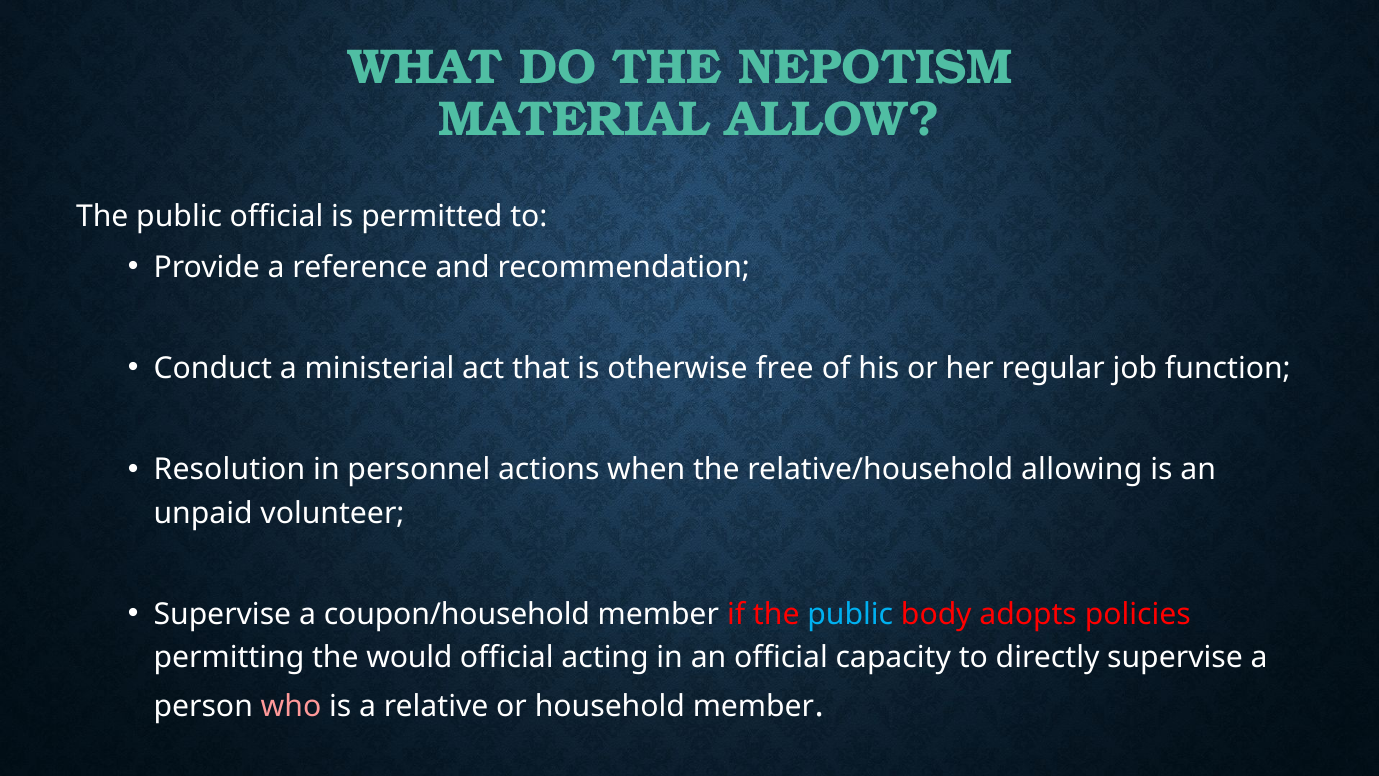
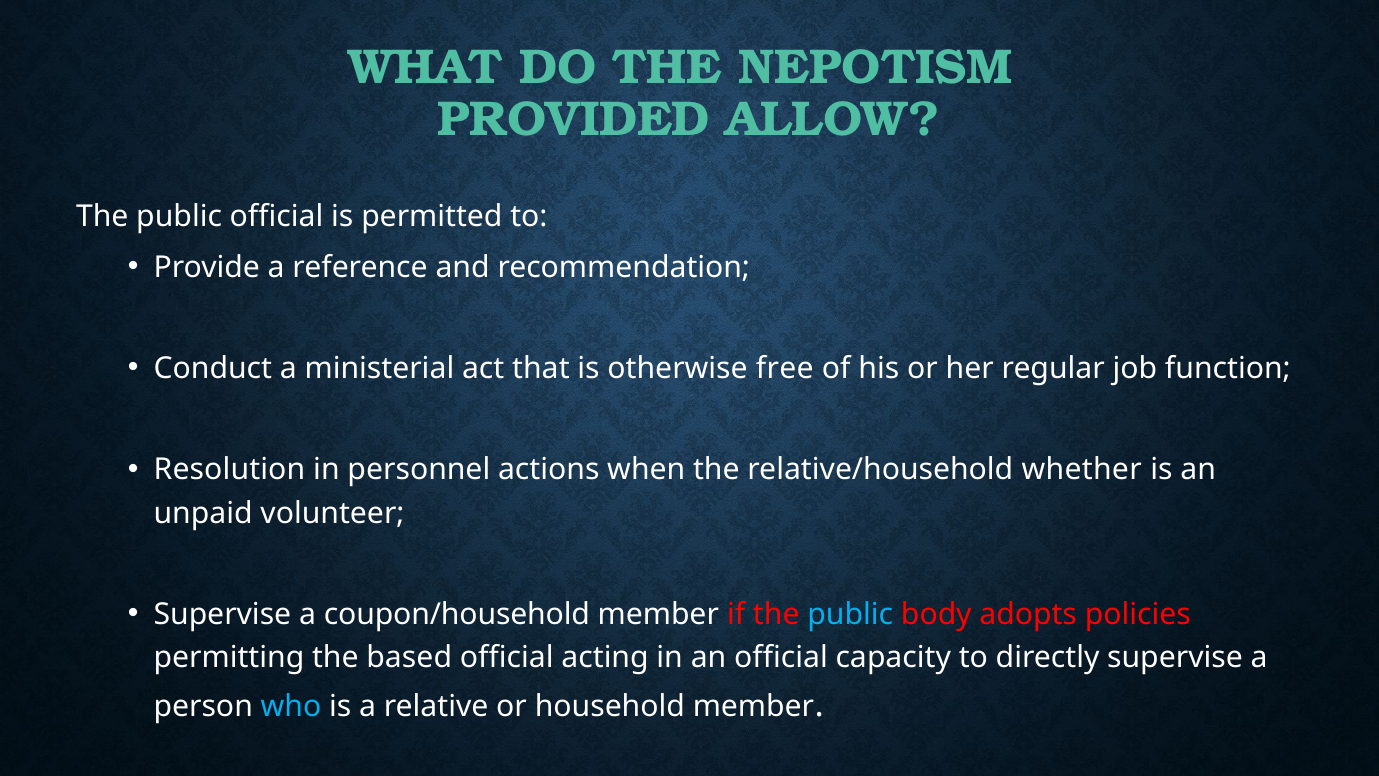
MATERIAL: MATERIAL -> PROVIDED (574, 120)
allowing: allowing -> whether (1082, 470)
would: would -> based (409, 658)
who colour: pink -> light blue (291, 706)
